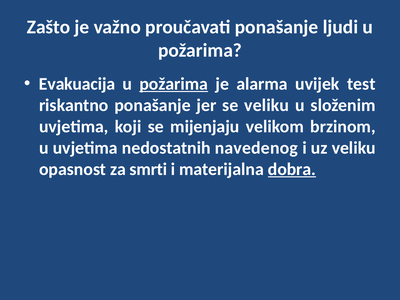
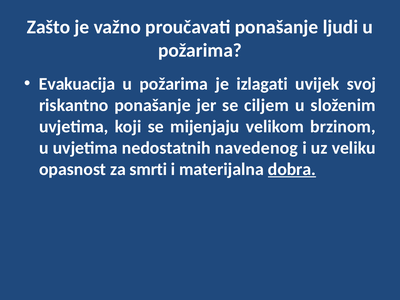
požarima underline: present -> none (174, 84)
alarma: alarma -> izlagati (262, 84)
test: test -> svoj (361, 84)
se veliku: veliku -> ciljem (267, 105)
